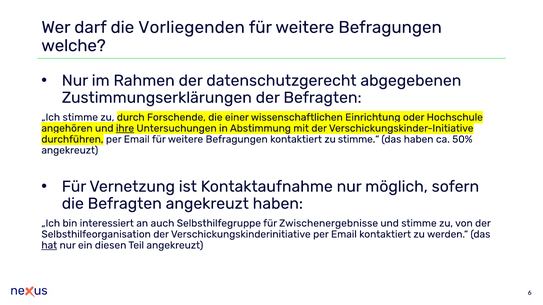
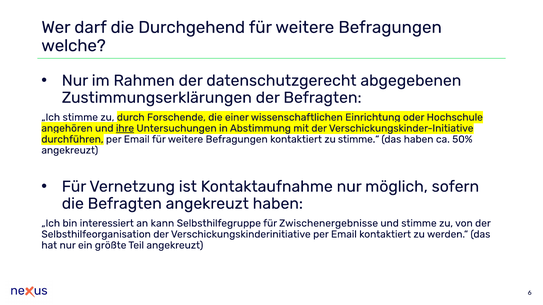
Vorliegenden: Vorliegenden -> Durchgehend (192, 27)
auch: auch -> kann (162, 224)
hat underline: present -> none (49, 246)
diesen: diesen -> größte (111, 246)
